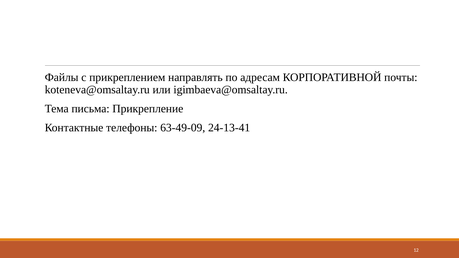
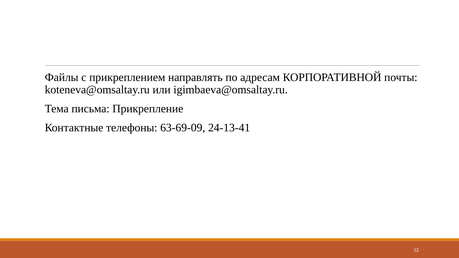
63-49-09: 63-49-09 -> 63-69-09 (183, 128)
